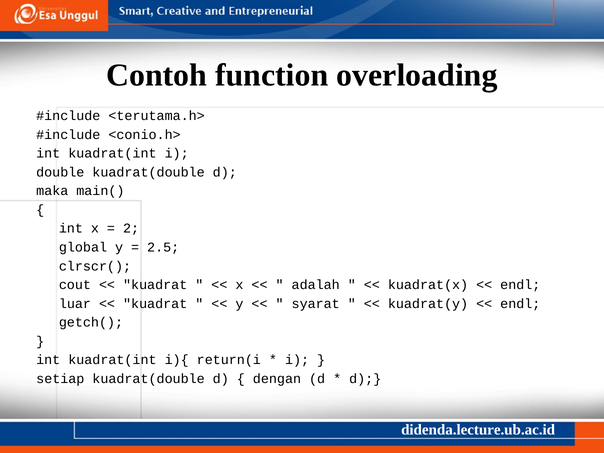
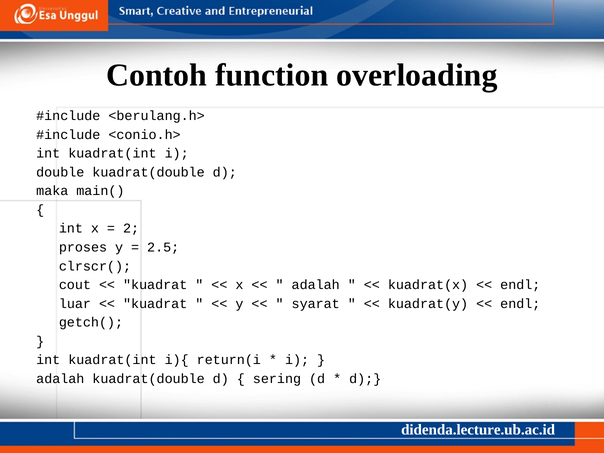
<terutama.h>: <terutama.h> -> <berulang.h> (157, 116)
global: global -> proses (83, 247)
setiap: setiap -> adalah (60, 379)
dengan: dengan -> sering (277, 379)
